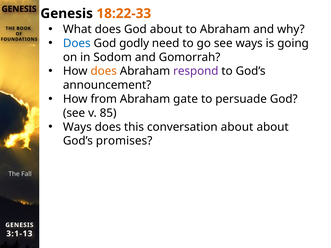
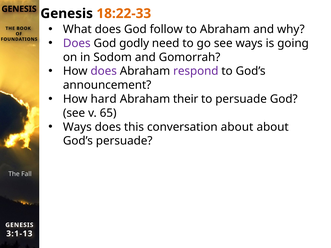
God about: about -> follow (166, 29)
Does colour: blue -> purple (77, 43)
does colour: orange -> purple (104, 71)
from: from -> hard (104, 99)
gate: gate -> their (186, 99)
85: 85 -> 65 (108, 113)
God’s promises: promises -> persuade (124, 141)
